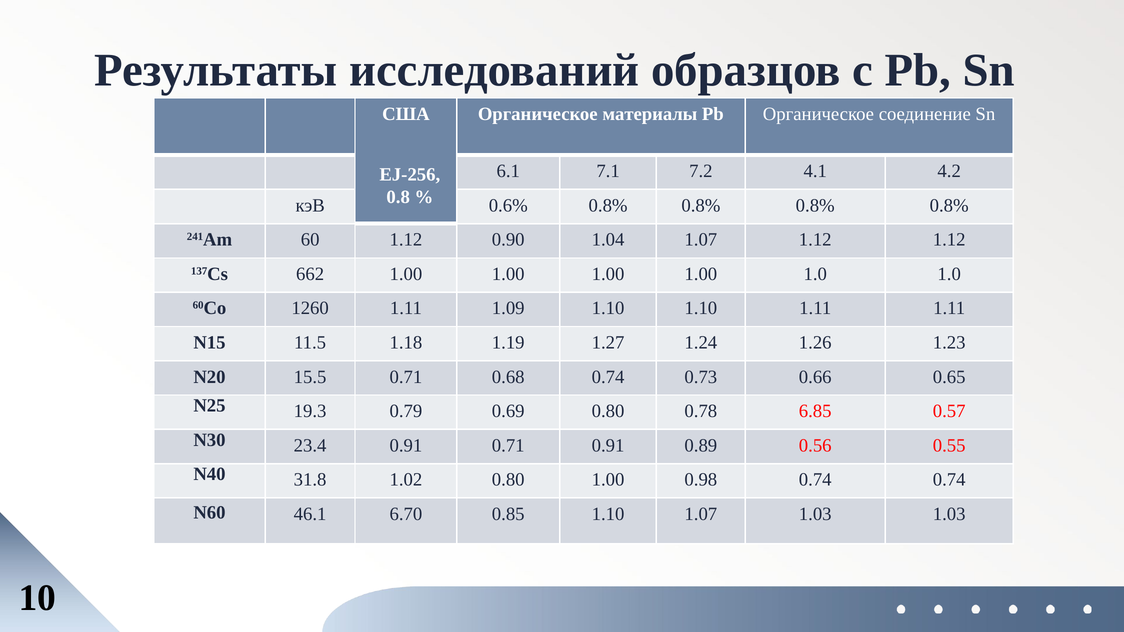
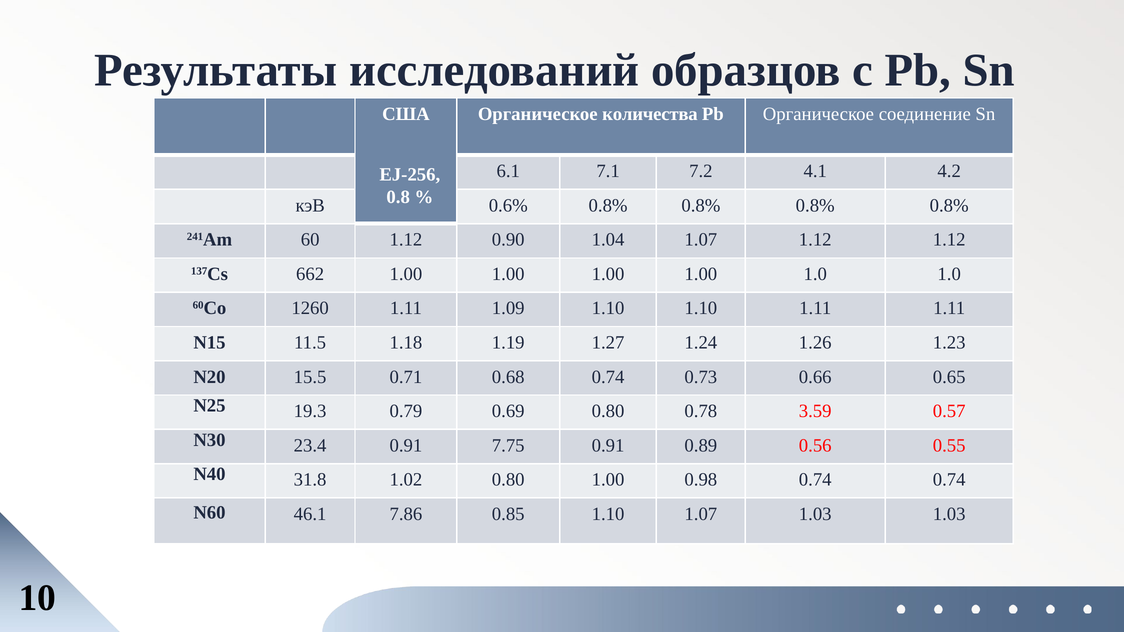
материалы: материалы -> количества (650, 114)
6.85: 6.85 -> 3.59 (815, 411)
0.91 0.71: 0.71 -> 7.75 (508, 446)
6.70: 6.70 -> 7.86 (406, 514)
